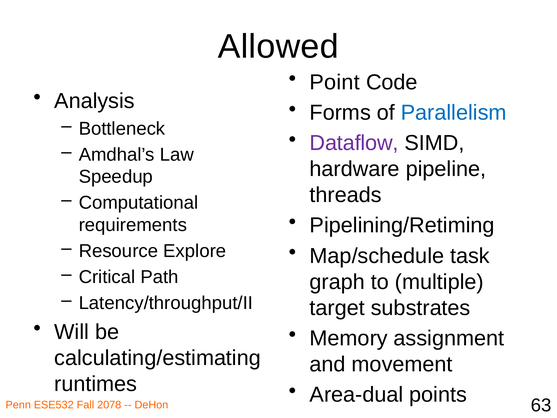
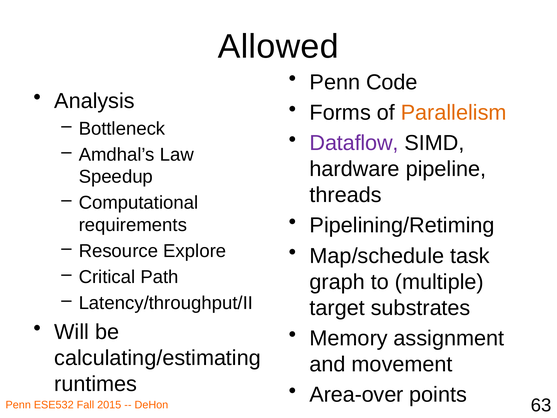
Point: Point -> Penn (335, 82)
Parallelism colour: blue -> orange (454, 113)
Area-dual: Area-dual -> Area-over (357, 394)
2078: 2078 -> 2015 (109, 405)
